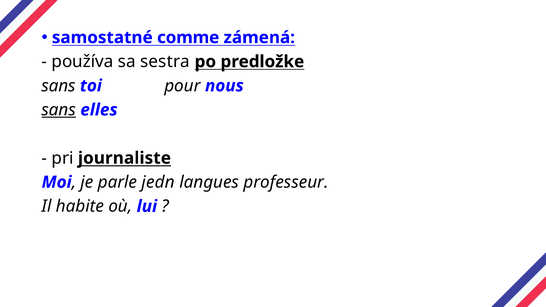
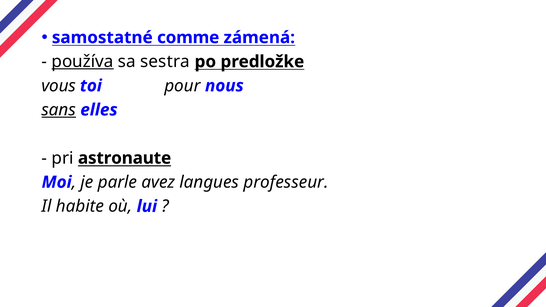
používa underline: none -> present (83, 62)
sans: sans -> vous (59, 86)
journaliste: journaliste -> astronaute (125, 158)
jedn: jedn -> avez (158, 182)
